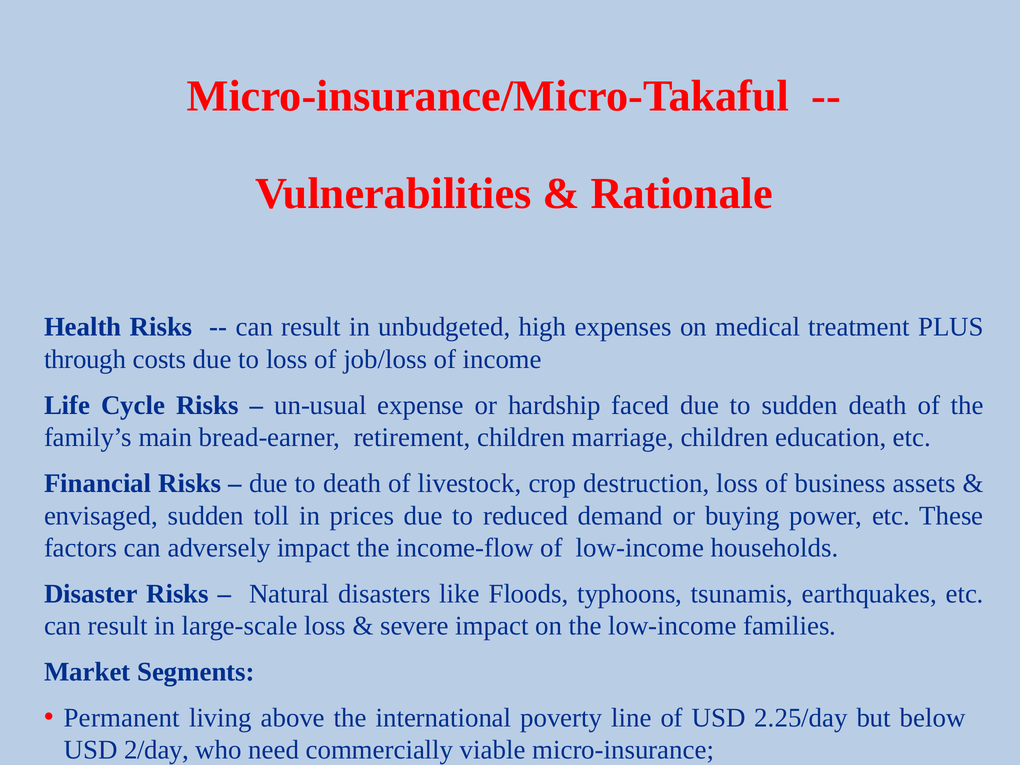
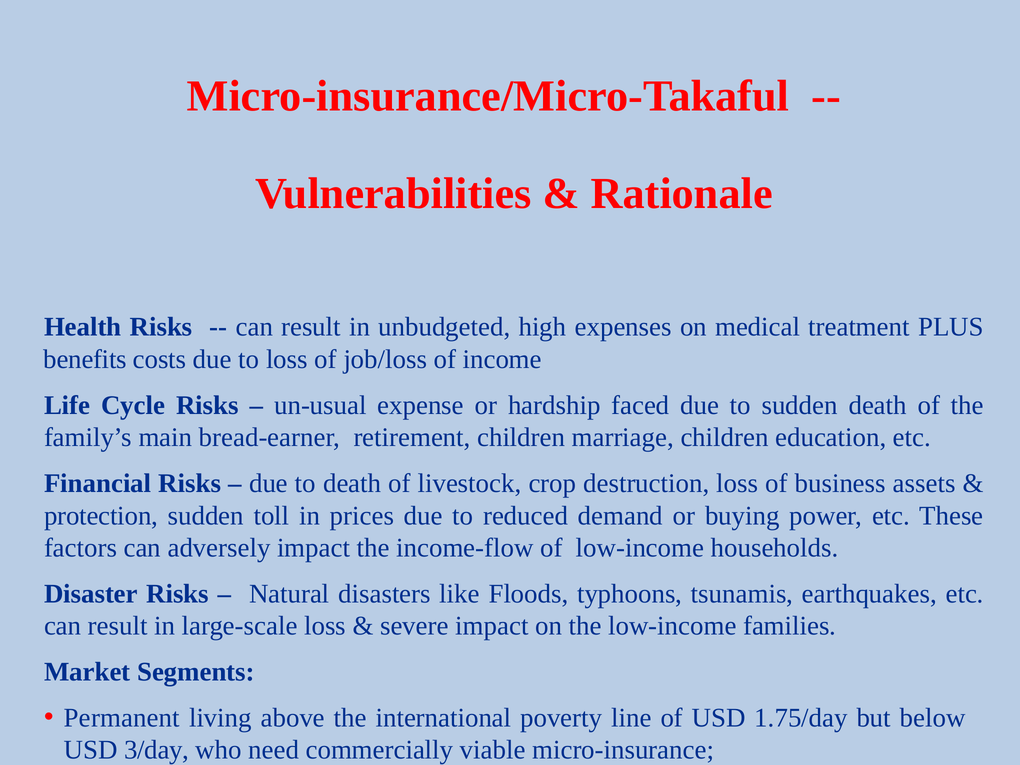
through: through -> benefits (85, 359)
envisaged: envisaged -> protection (101, 516)
2.25/day: 2.25/day -> 1.75/day (801, 718)
2/day: 2/day -> 3/day (157, 750)
